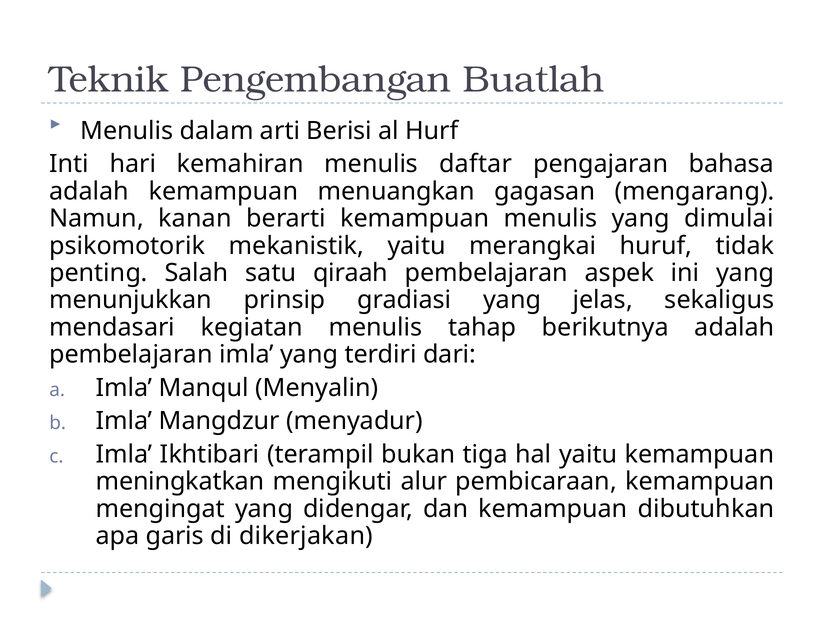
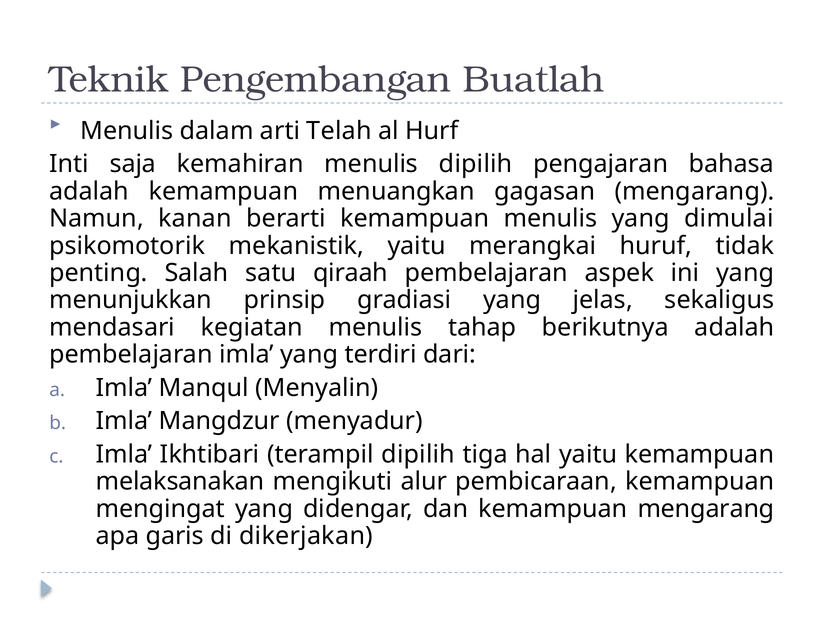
Berisi: Berisi -> Telah (339, 131)
hari: hari -> saja (133, 164)
menulis daftar: daftar -> dipilih (476, 164)
terampil bukan: bukan -> dipilih (418, 454)
meningkatkan: meningkatkan -> melaksanakan (180, 482)
kemampuan dibutuhkan: dibutuhkan -> mengarang (706, 509)
